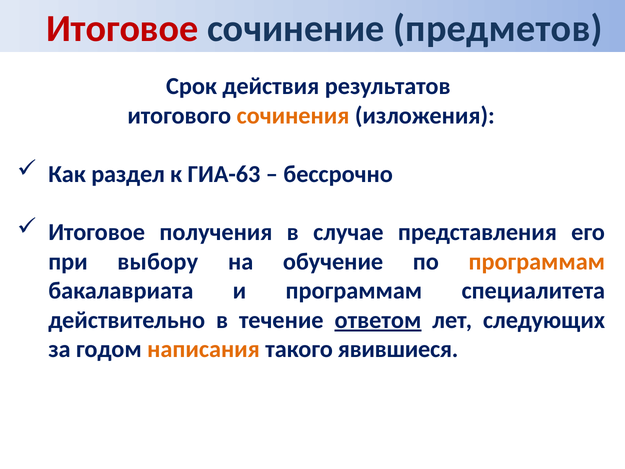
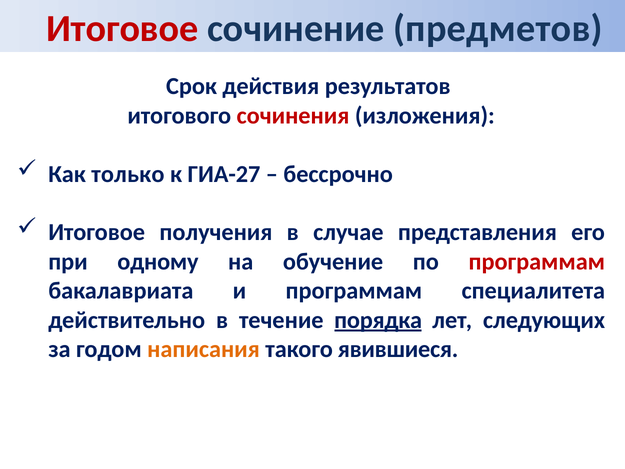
сочинения colour: orange -> red (293, 116)
раздел: раздел -> только (128, 174)
ГИА-63: ГИА-63 -> ГИА-27 (224, 174)
выбору: выбору -> одному (158, 261)
программам colour: orange -> red (537, 261)
ответом: ответом -> порядка (378, 320)
